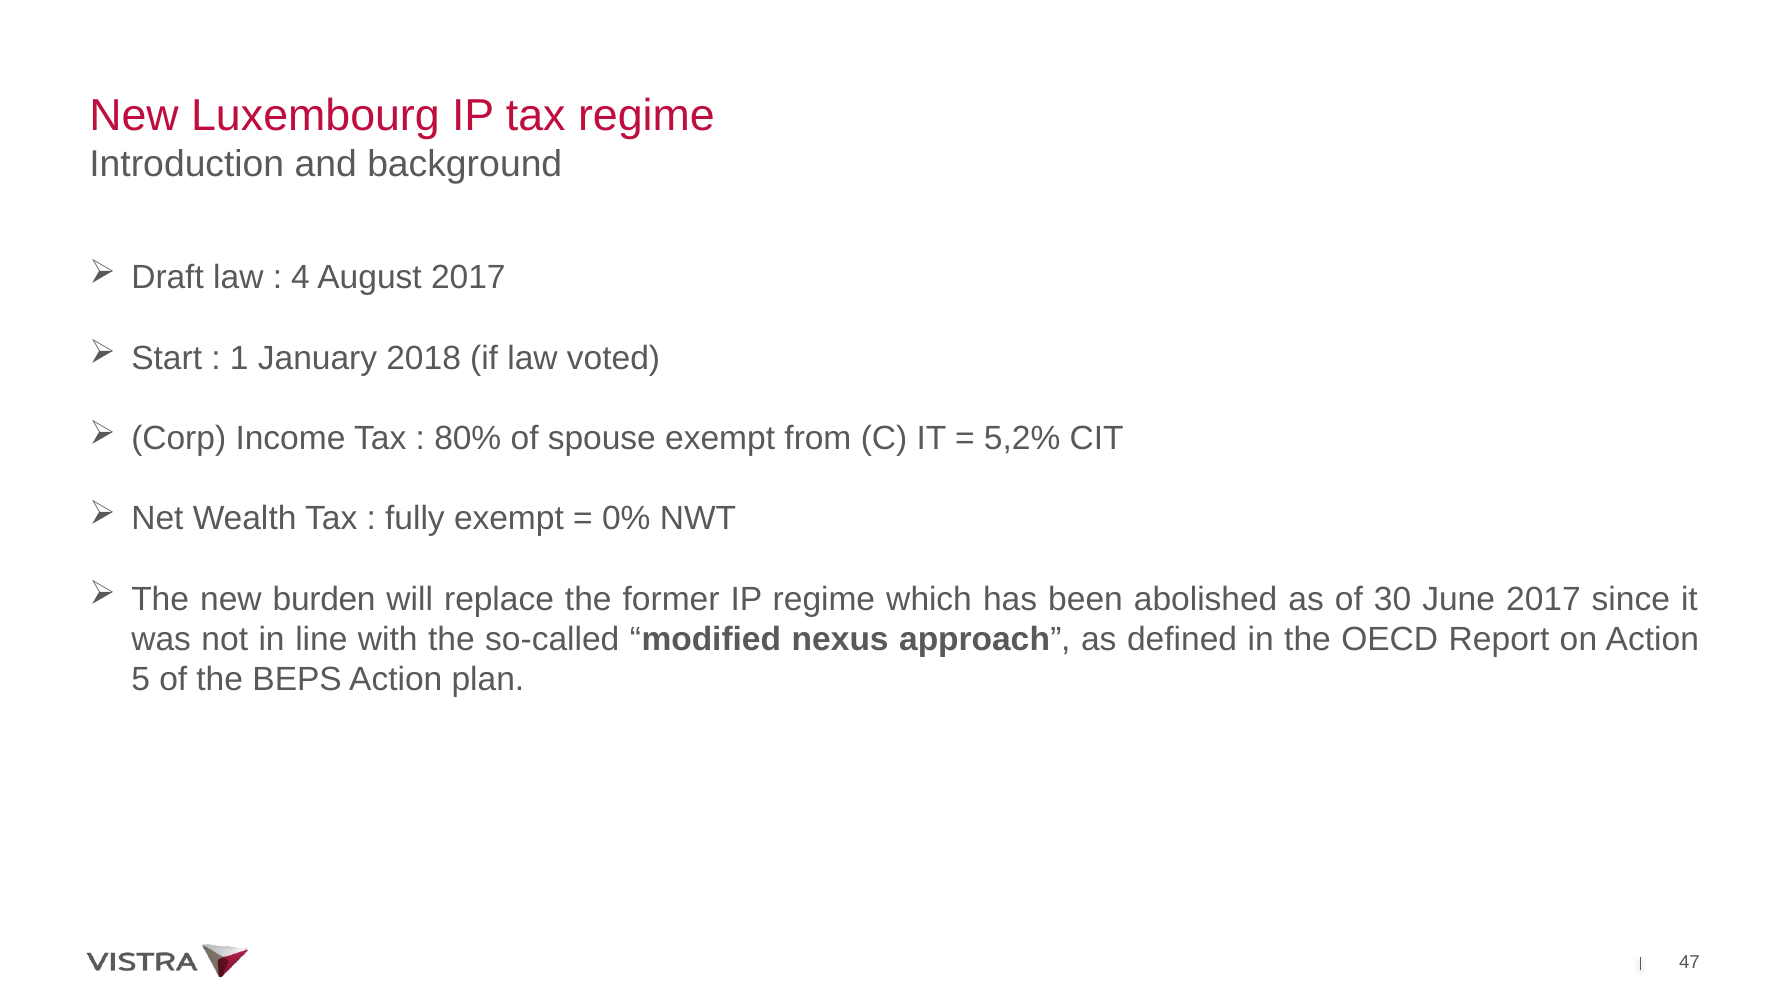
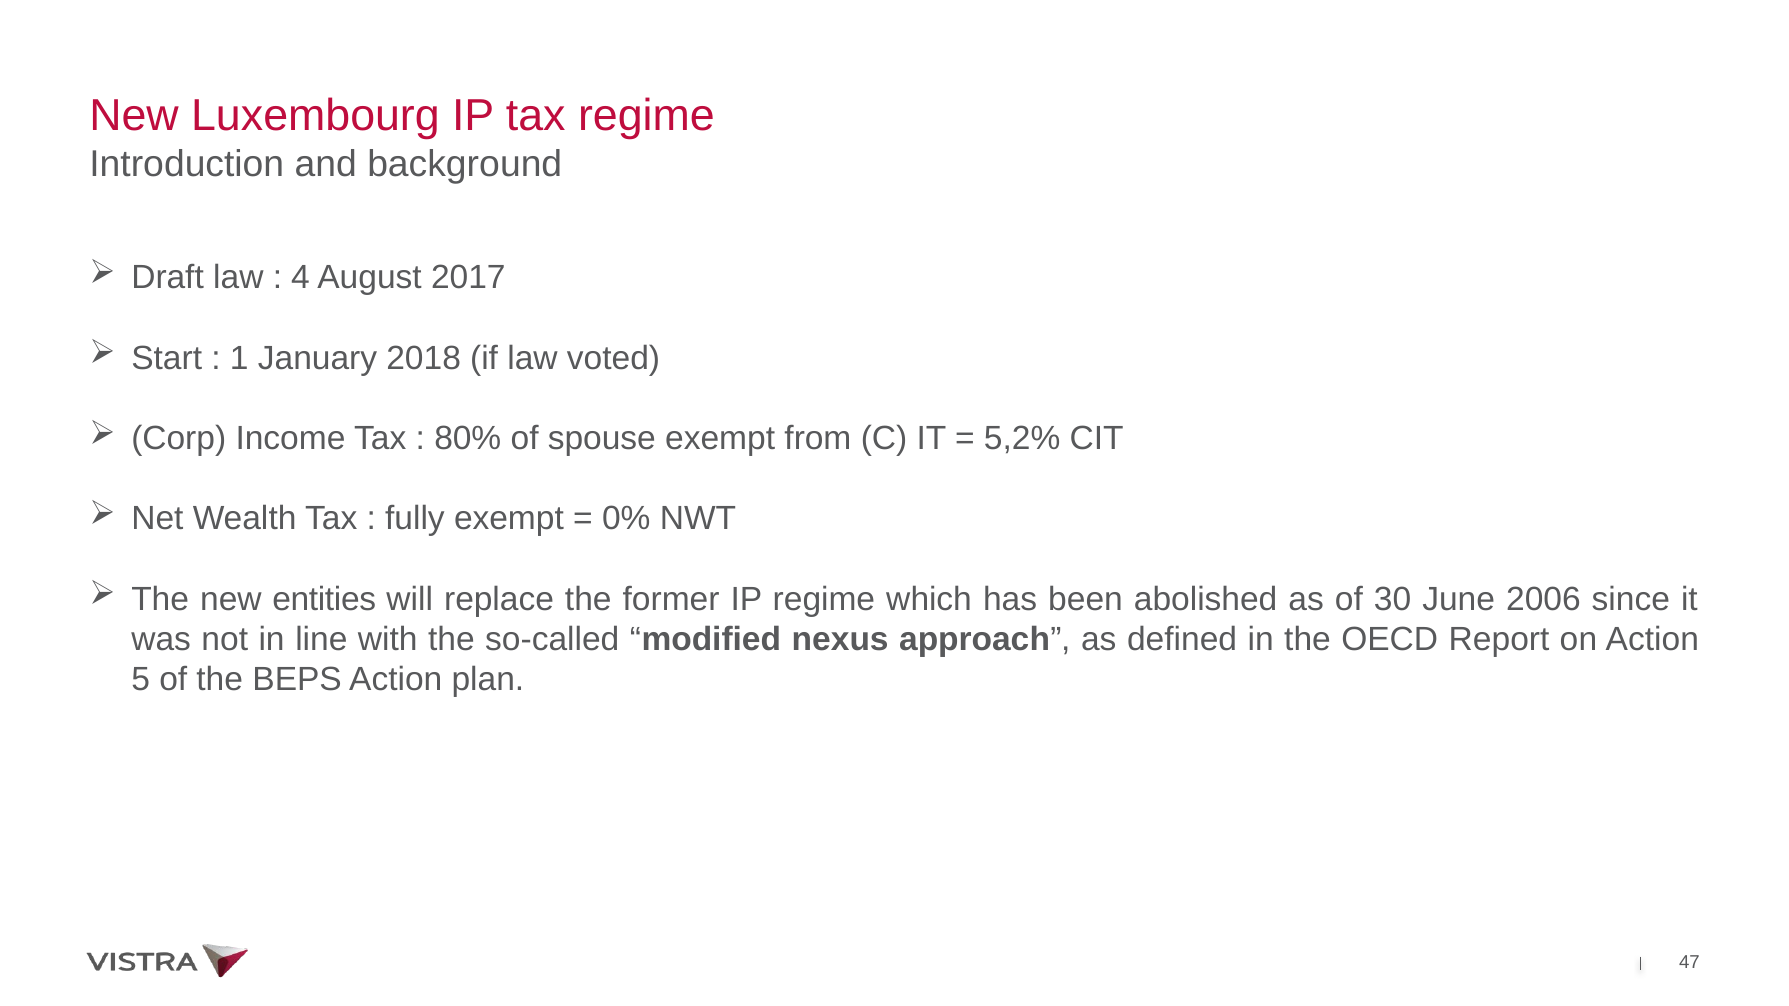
burden: burden -> entities (324, 600)
June 2017: 2017 -> 2006 (1543, 600)
